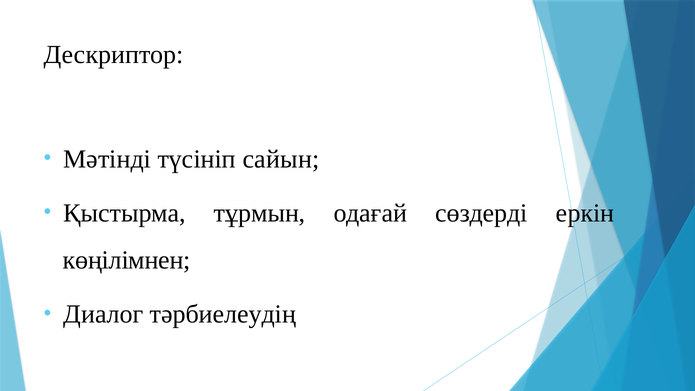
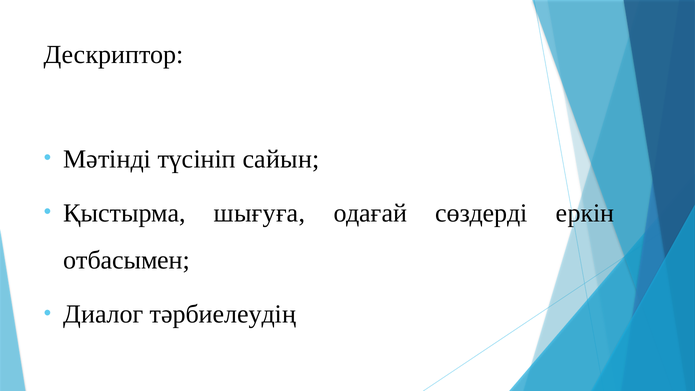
тұрмын: тұрмын -> шығуға (260, 213)
көңілімнен: көңілімнен -> отбасымен (127, 260)
